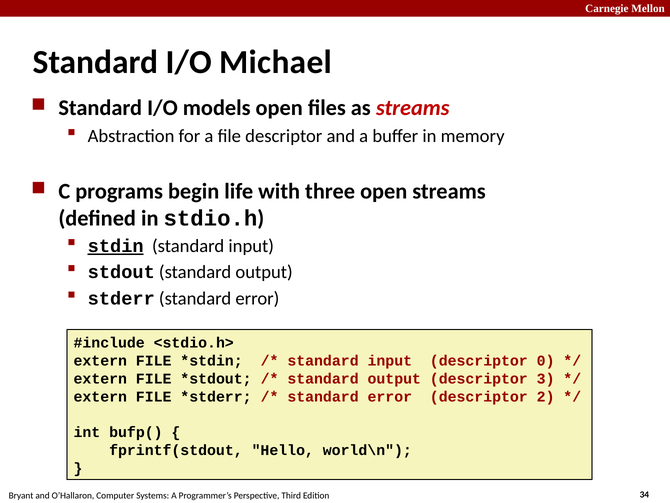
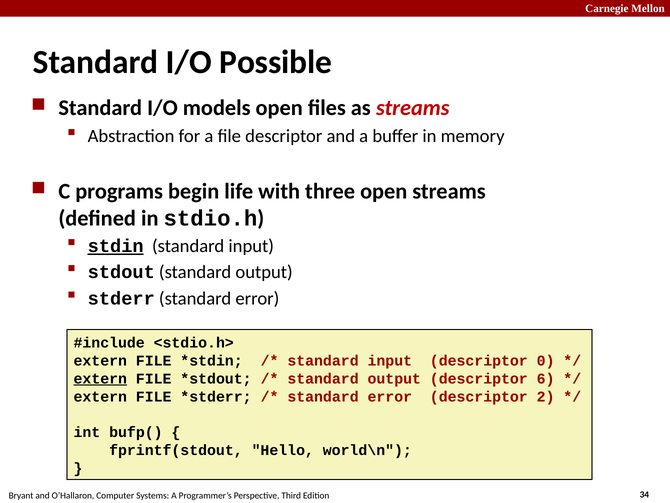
Michael: Michael -> Possible (276, 62)
extern underline: none -> present (100, 378)
3: 3 -> 6 (546, 378)
